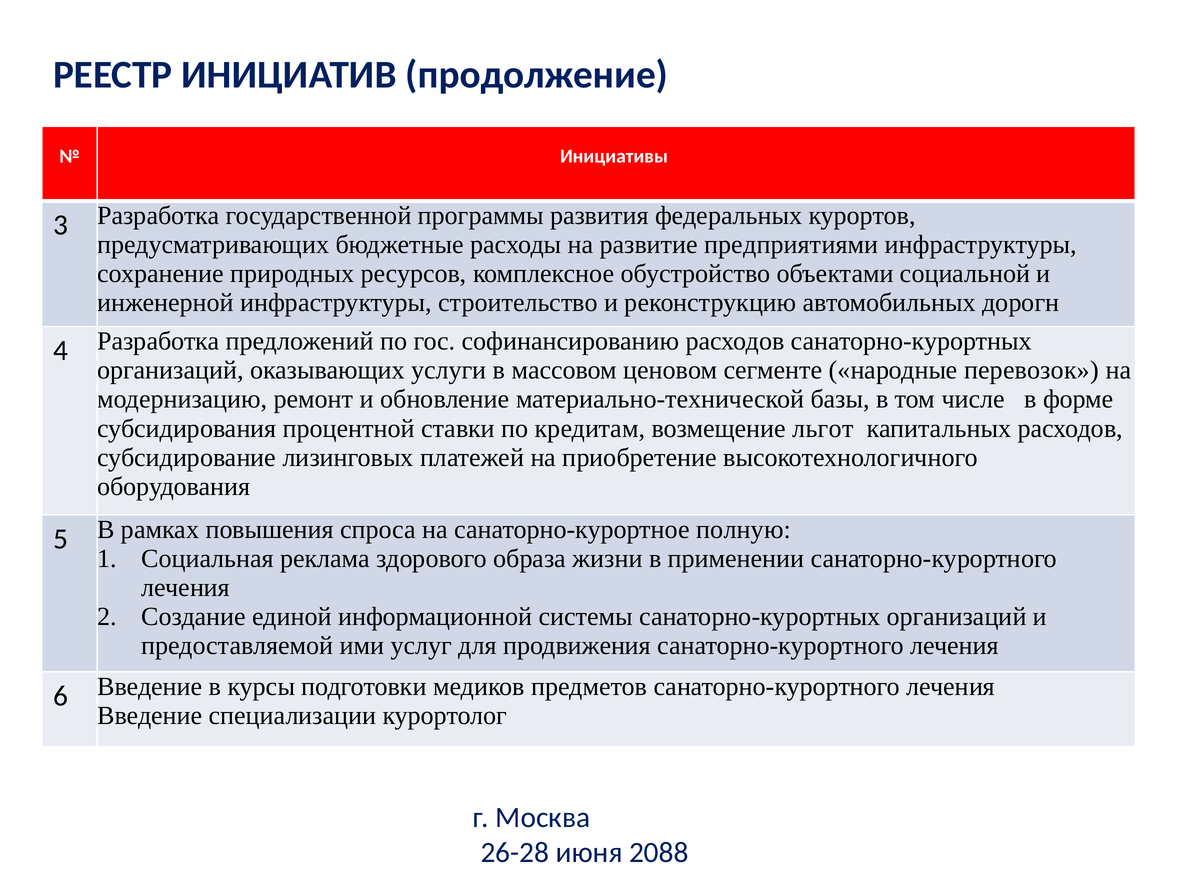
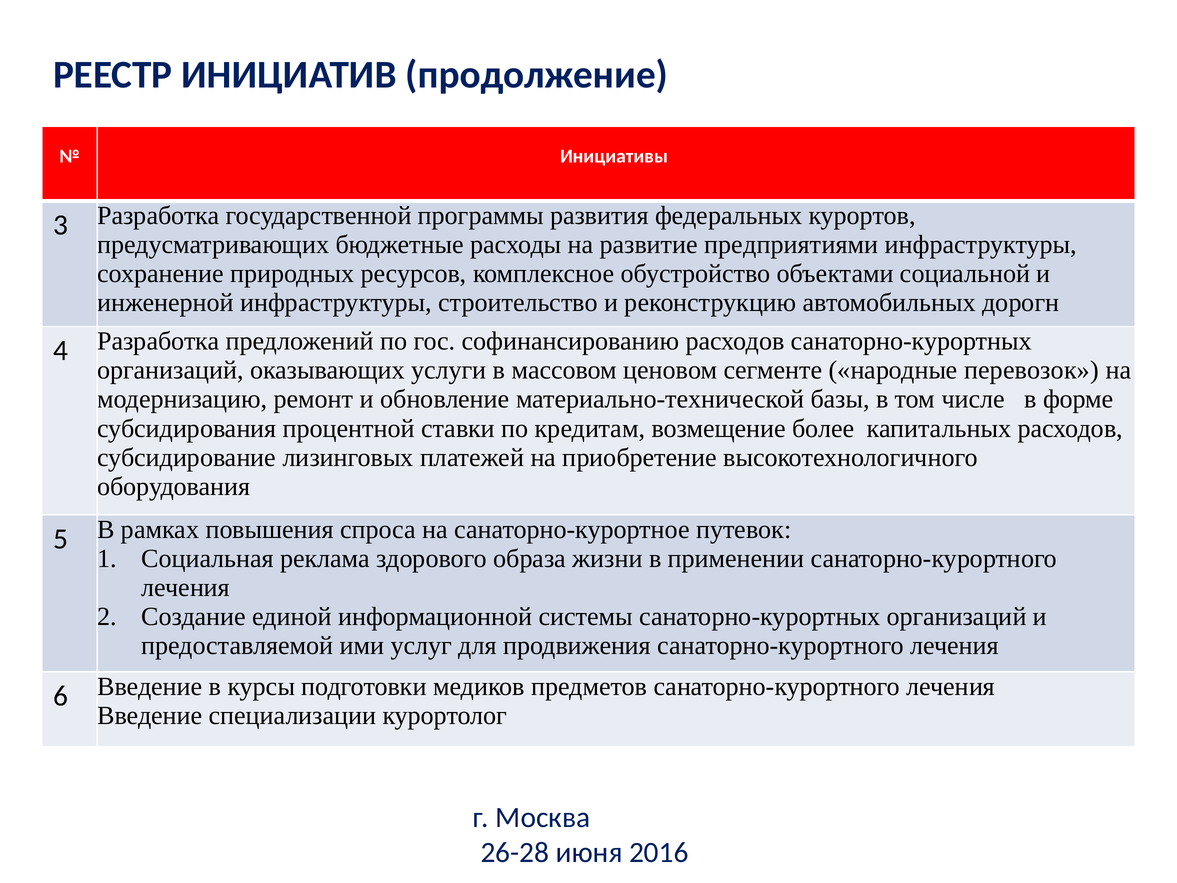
льгот: льгот -> более (823, 428)
полную: полную -> путевок (744, 529)
2088: 2088 -> 2016 (659, 852)
